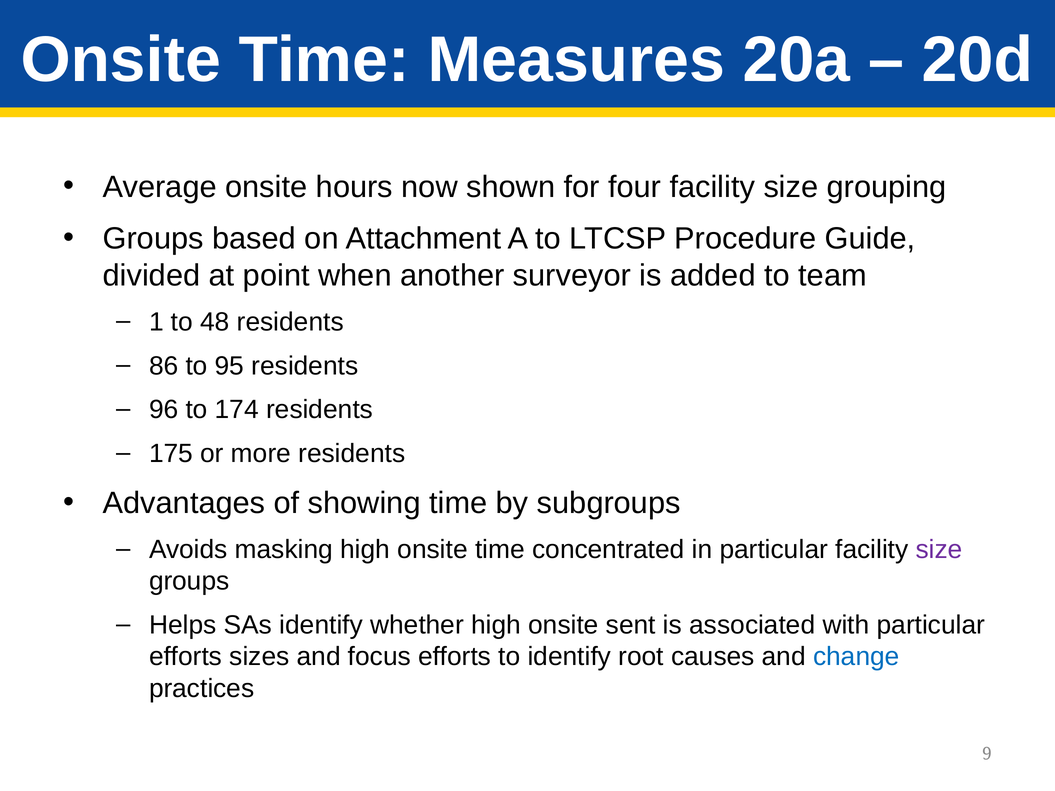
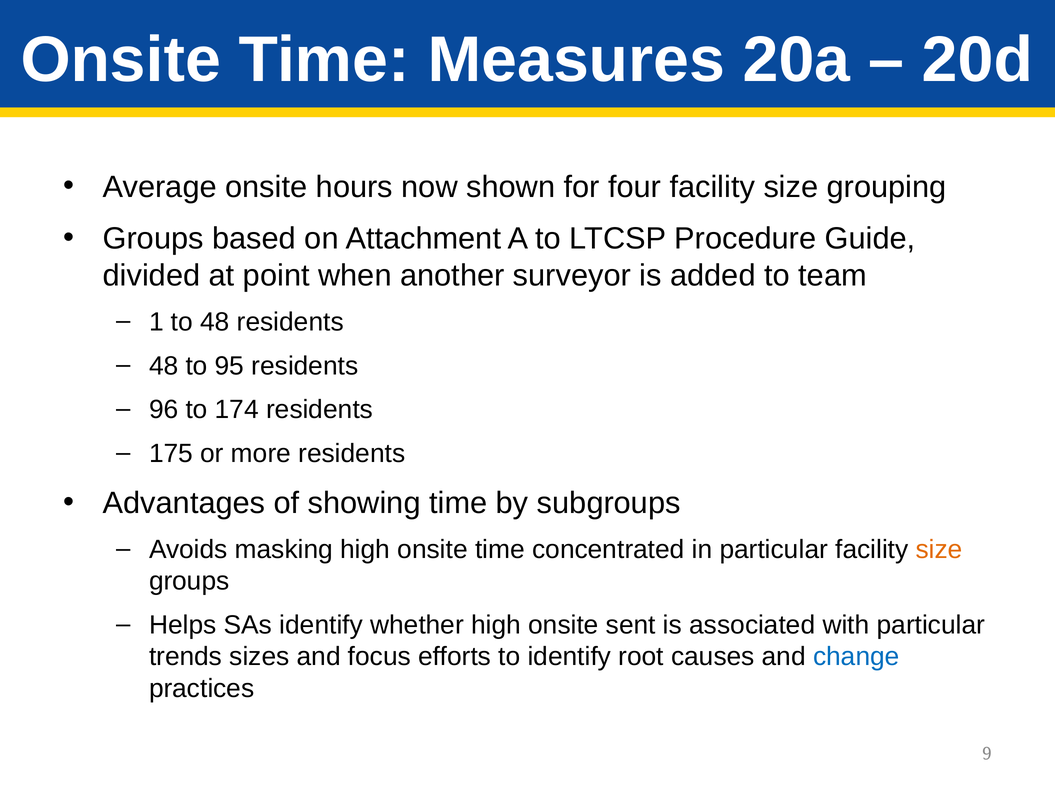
86: 86 -> 48 (164, 366)
size colour: purple -> orange (939, 550)
efforts: efforts -> trends (186, 657)
